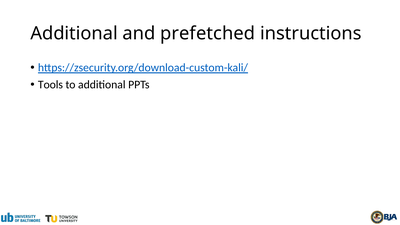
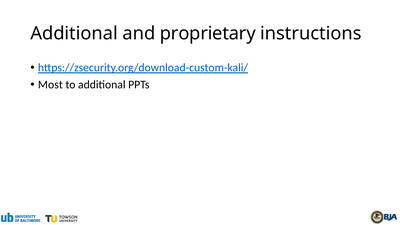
prefetched: prefetched -> proprietary (208, 34)
Tools: Tools -> Most (50, 85)
